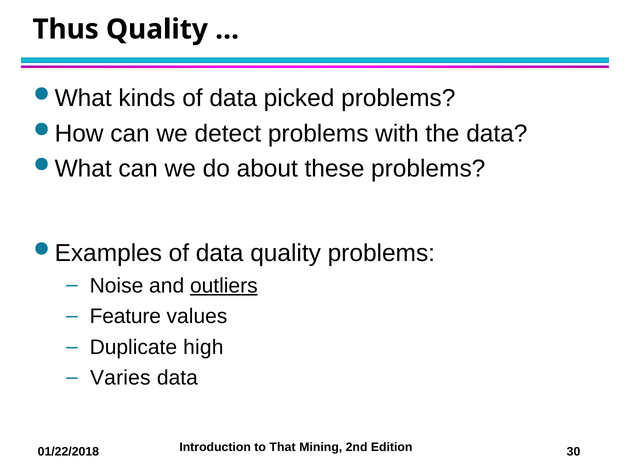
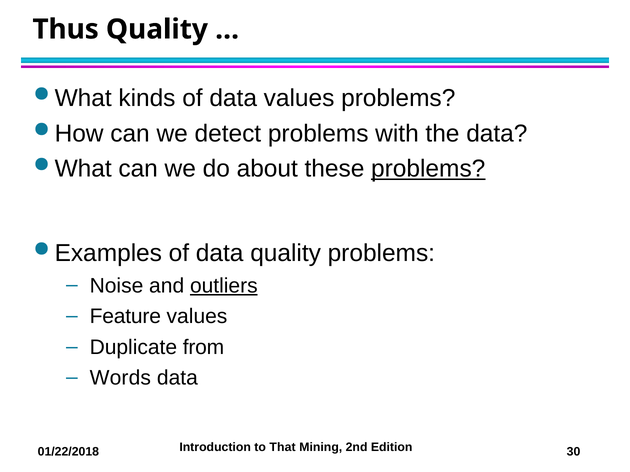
data picked: picked -> values (299, 98)
problems underline: none -> present (428, 169)
high: high -> from (204, 348)
Varies: Varies -> Words (120, 378)
